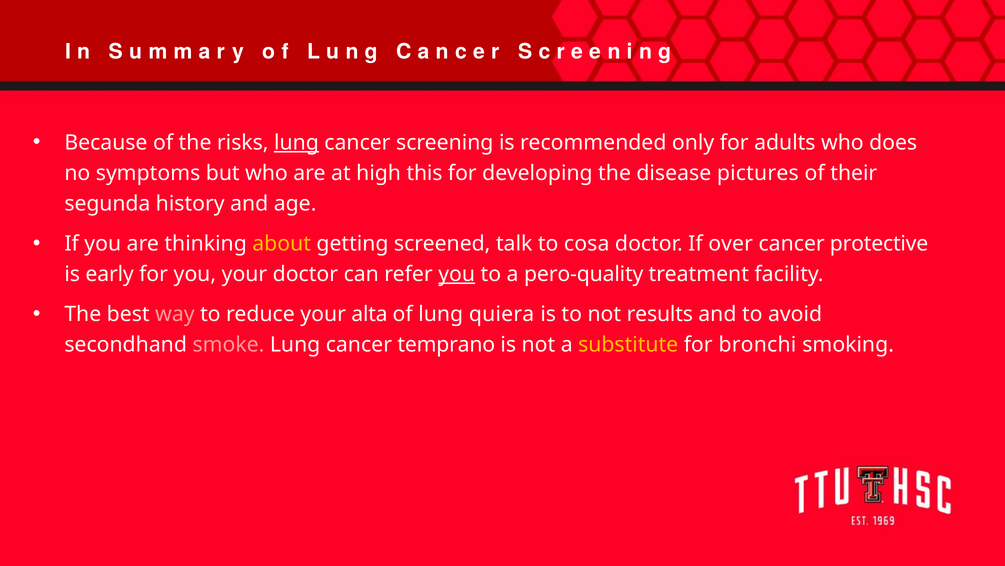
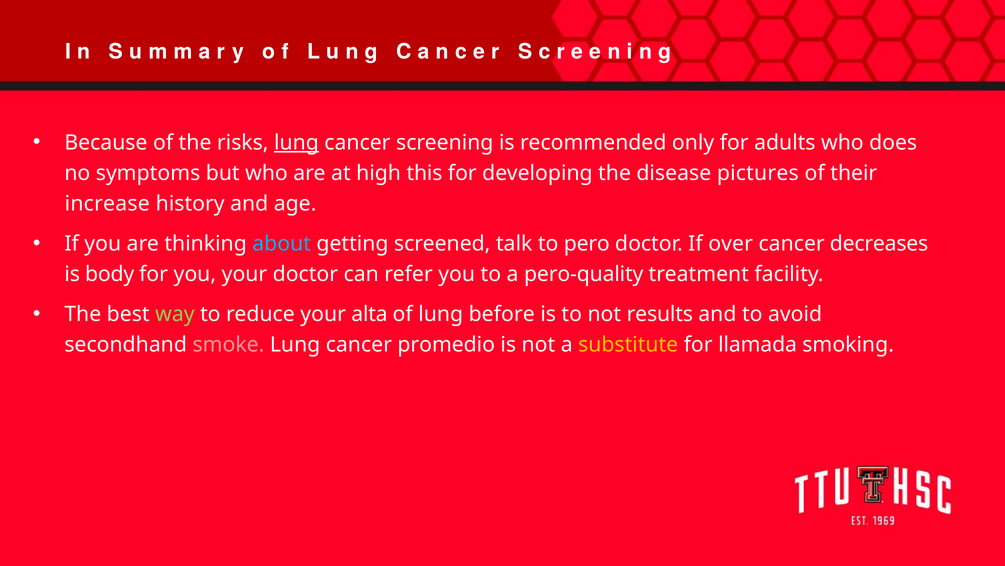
segunda: segunda -> increase (107, 203)
about colour: yellow -> light blue (282, 243)
cosa: cosa -> pero (587, 243)
protective: protective -> decreases (879, 243)
early: early -> body (110, 274)
you underline: present -> none (457, 274)
way colour: pink -> light green (175, 314)
quiera: quiera -> before (502, 314)
temprano: temprano -> promedio (446, 344)
bronchi: bronchi -> llamada (758, 344)
